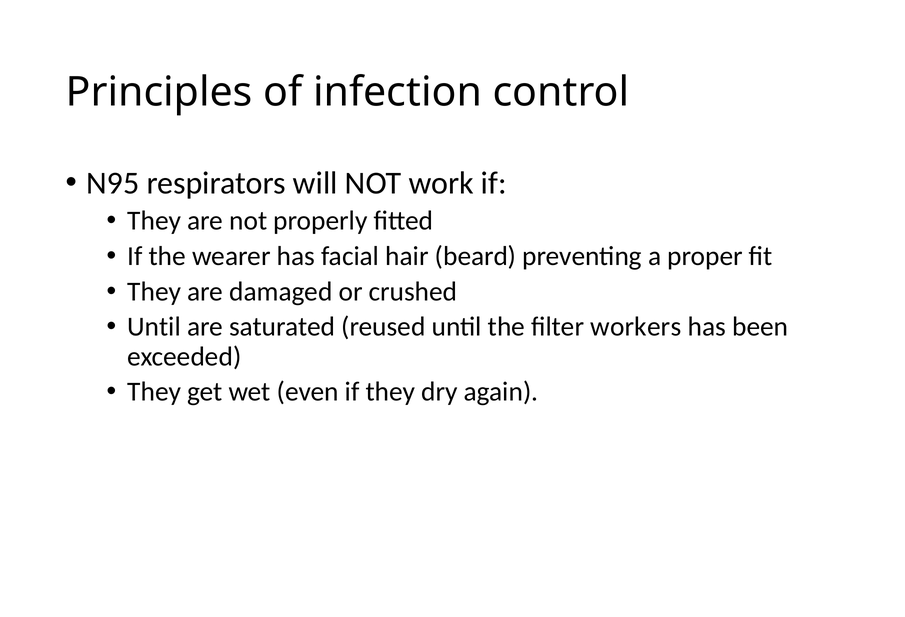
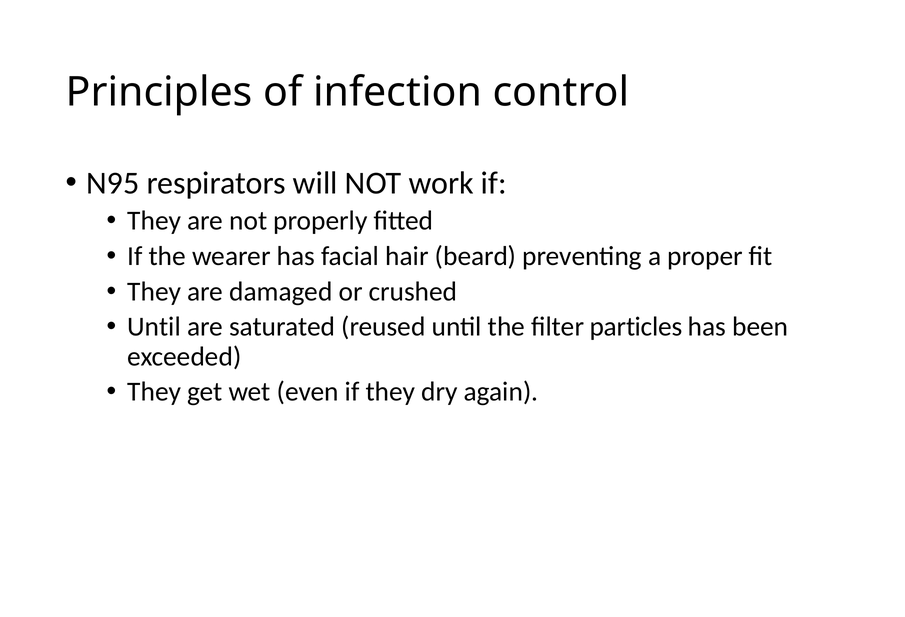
workers: workers -> particles (636, 327)
